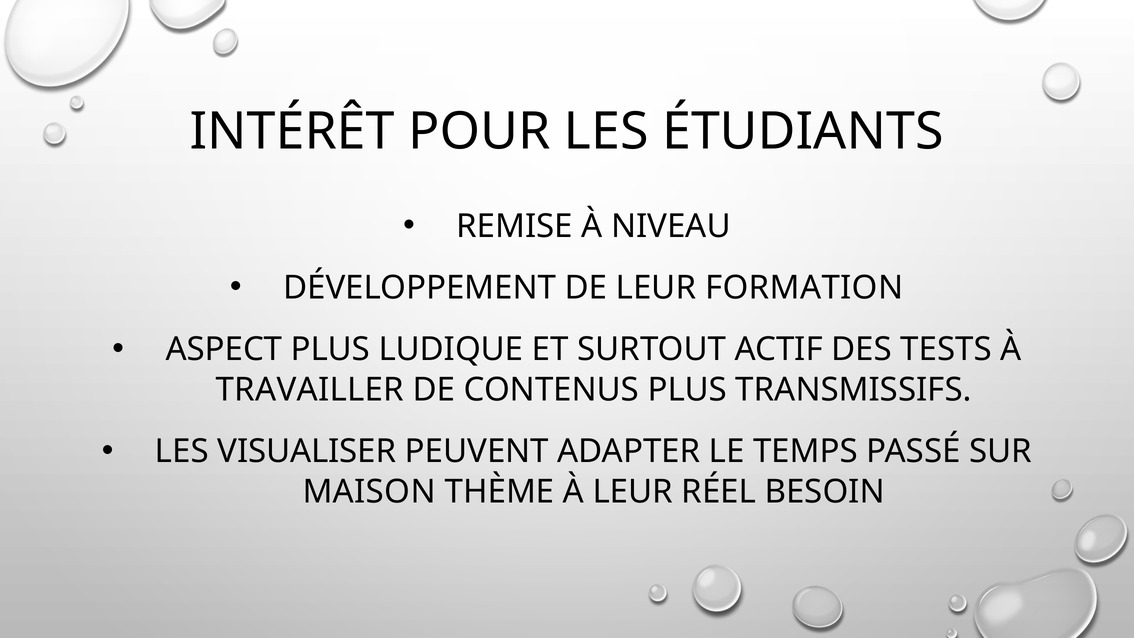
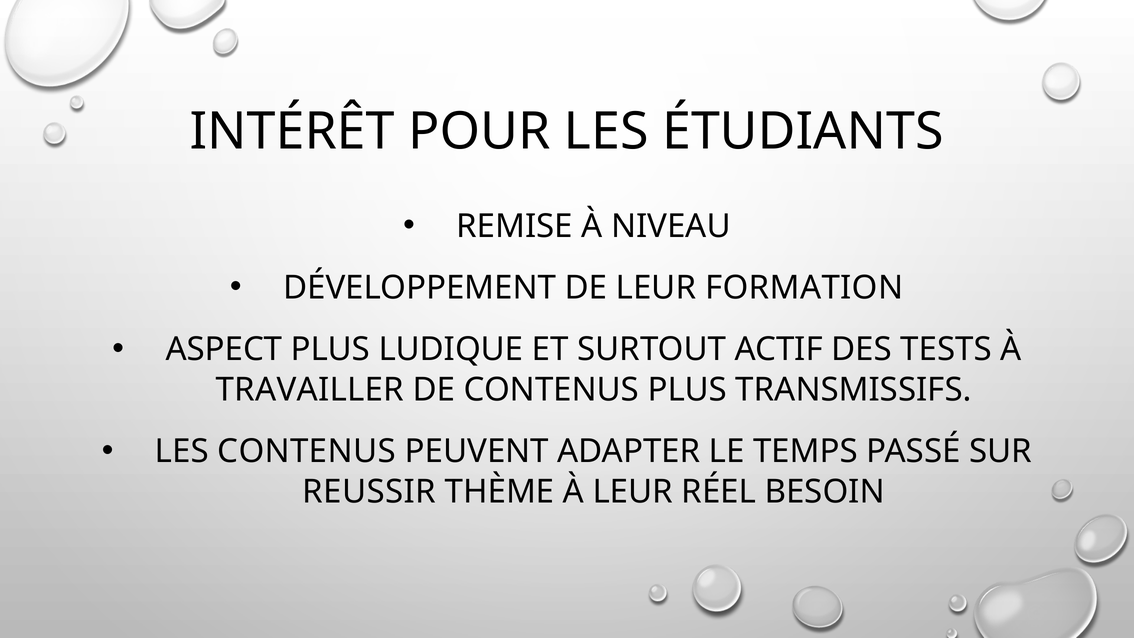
LES VISUALISER: VISUALISER -> CONTENUS (307, 451)
MAISON: MAISON -> REUSSIR (369, 492)
